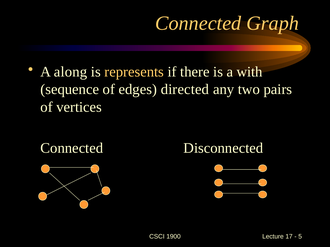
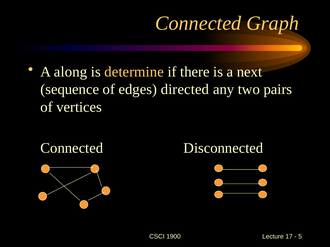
represents: represents -> determine (134, 72)
with: with -> next (249, 72)
